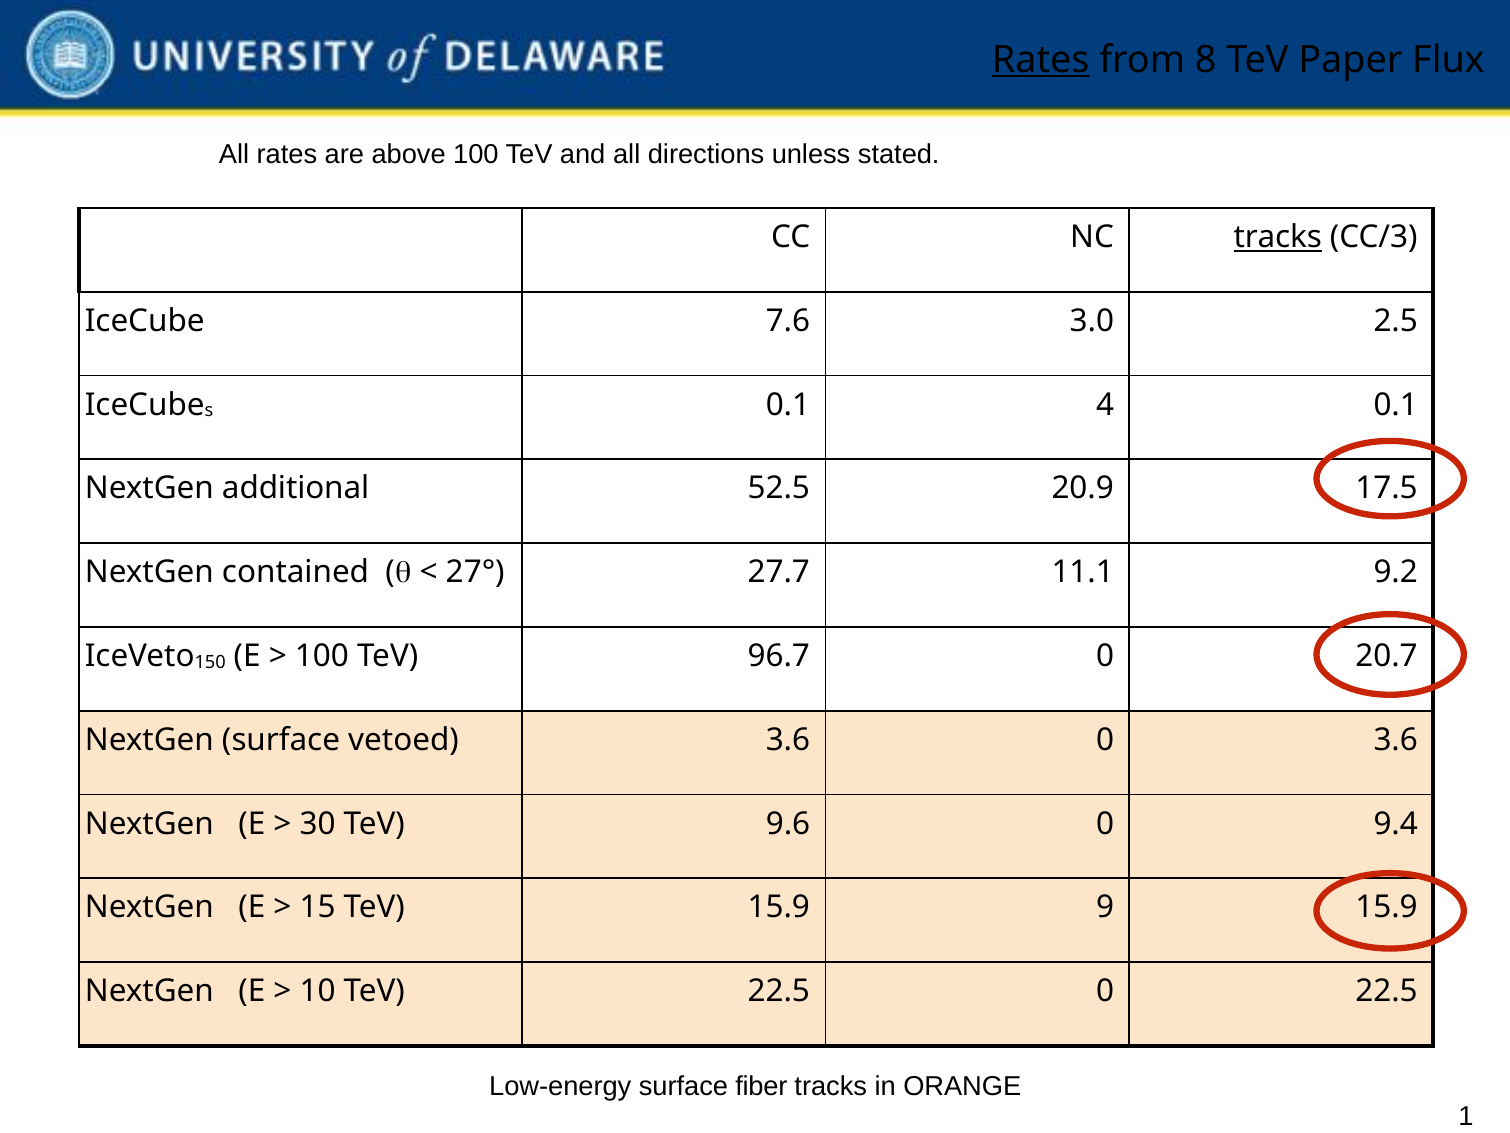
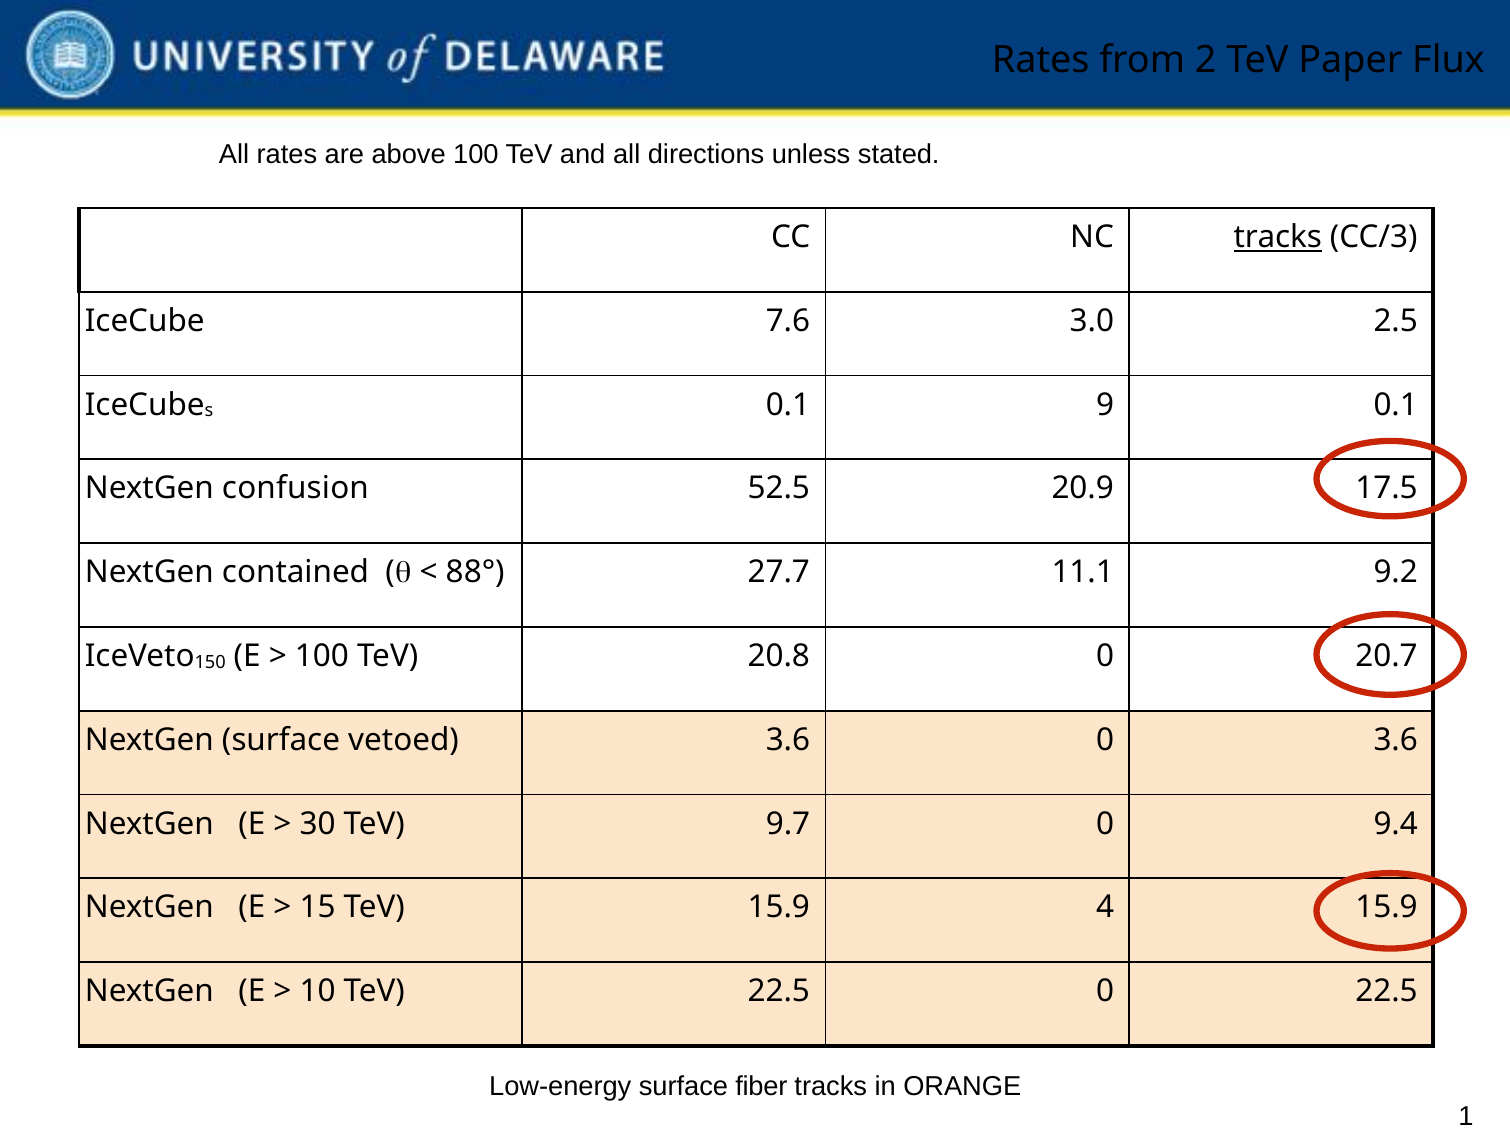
Rates underline: present -> none (1041, 60)
8: 8 -> 2 (1206, 60)
4: 4 -> 9 (1105, 405)
additional: additional -> confusion (295, 488)
27°: 27° -> 88° (475, 572)
96.7: 96.7 -> 20.8 (779, 656)
9.6: 9.6 -> 9.7 (788, 823)
9: 9 -> 4 (1105, 907)
